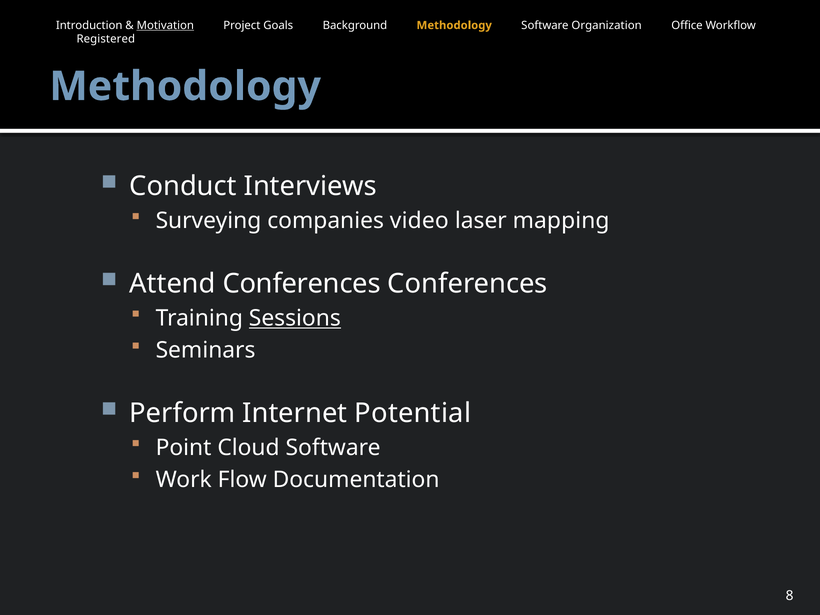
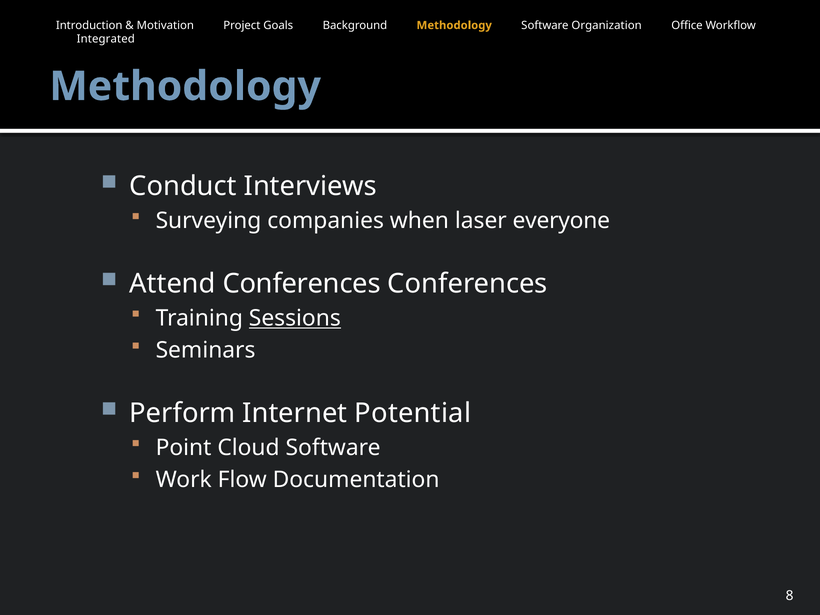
Motivation underline: present -> none (165, 25)
Registered: Registered -> Integrated (106, 39)
video: video -> when (419, 221)
mapping: mapping -> everyone (561, 221)
